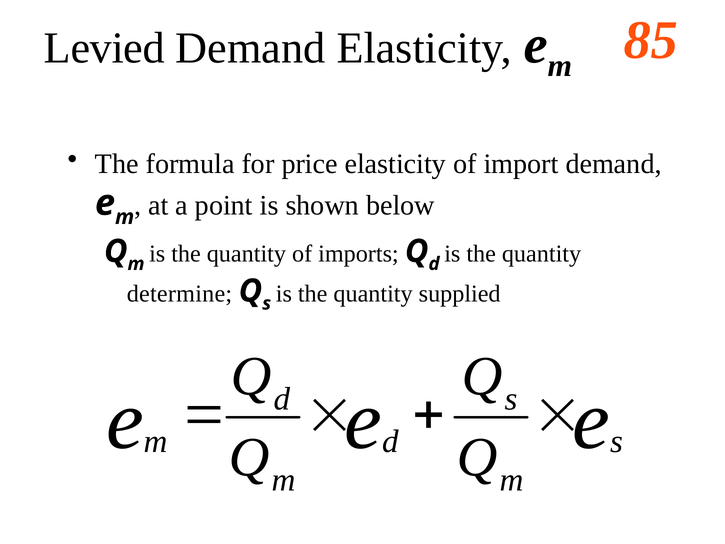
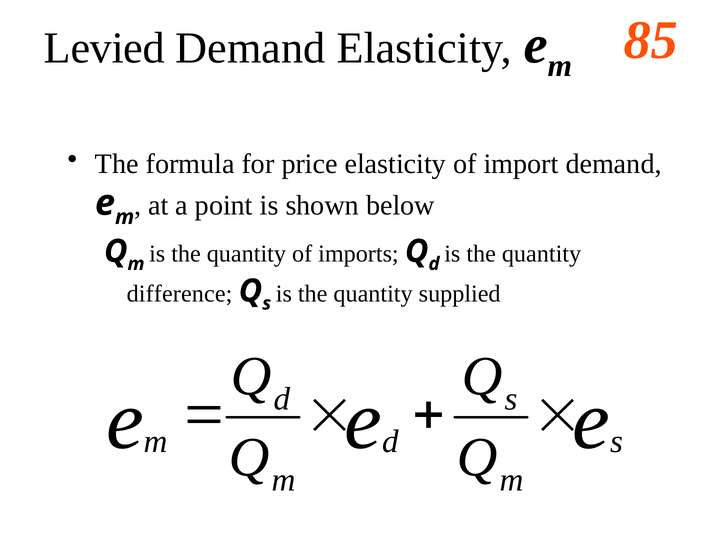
determine: determine -> difference (180, 293)
